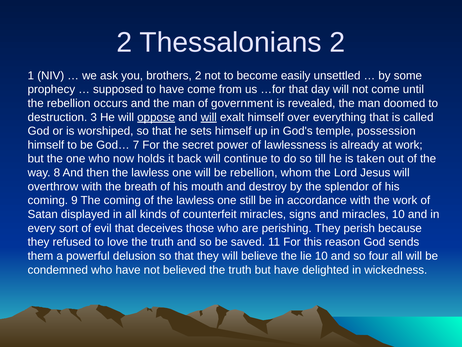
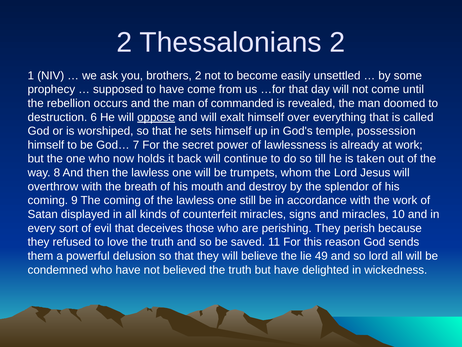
government: government -> commanded (242, 103)
3: 3 -> 6 (94, 117)
will underline: present -> none (209, 117)
be rebellion: rebellion -> trumpets (254, 172)
lie 10: 10 -> 49 (321, 256)
so four: four -> lord (378, 256)
